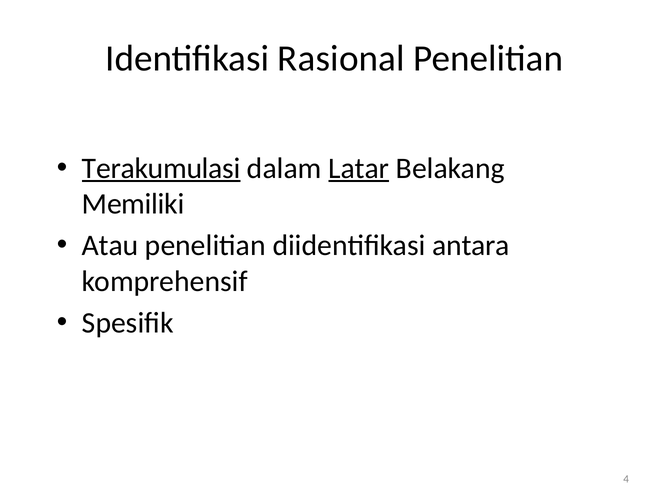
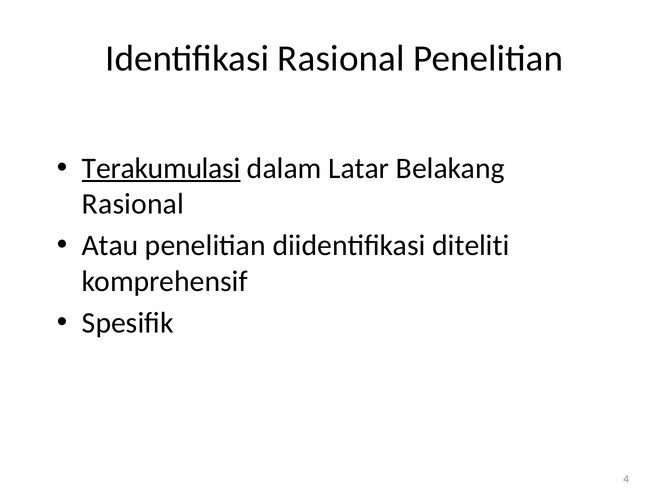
Latar underline: present -> none (359, 168)
Memiliki: Memiliki -> Rasional (133, 204)
antara: antara -> diteliti (471, 246)
